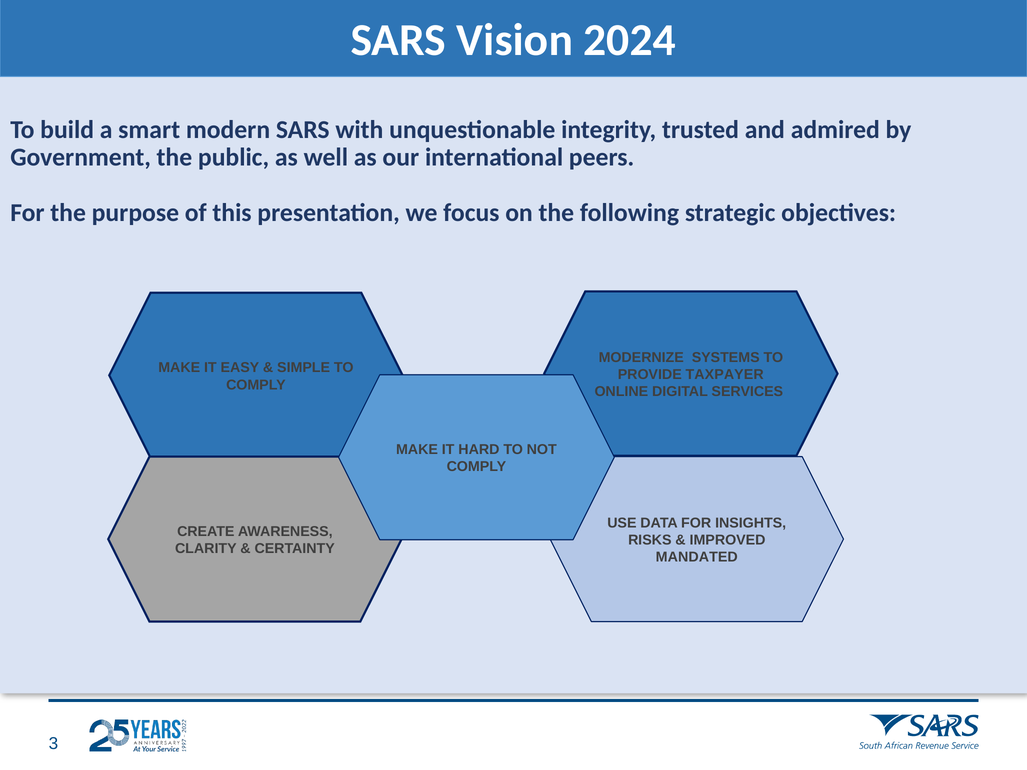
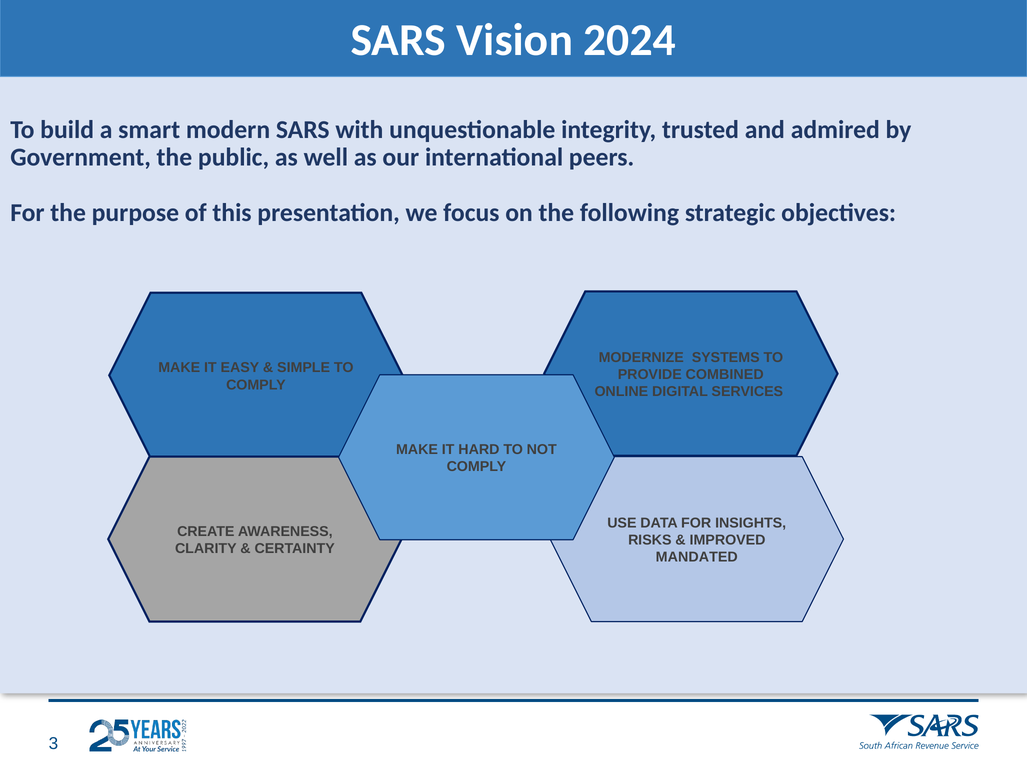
TAXPAYER: TAXPAYER -> COMBINED (725, 375)
